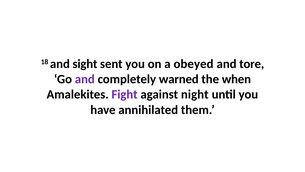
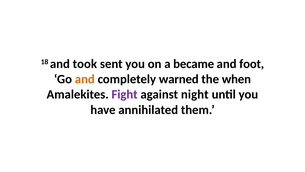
sight: sight -> took (85, 64)
obeyed: obeyed -> became (194, 64)
tore: tore -> foot (252, 64)
and colour: purple -> orange (85, 79)
